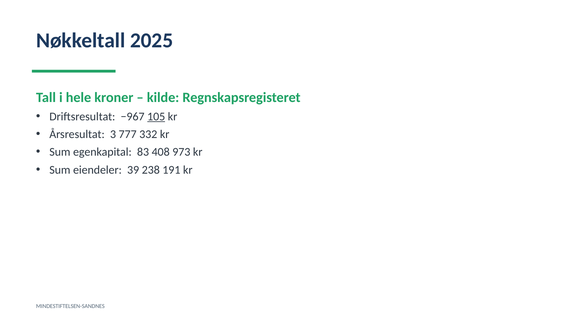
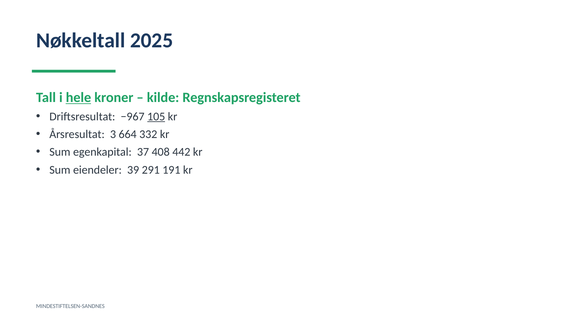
hele underline: none -> present (78, 98)
777: 777 -> 664 (128, 134)
83: 83 -> 37 (143, 152)
973: 973 -> 442 (181, 152)
238: 238 -> 291 (151, 170)
